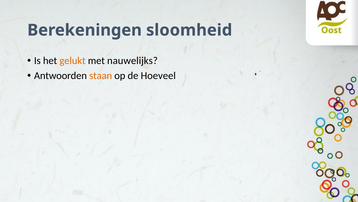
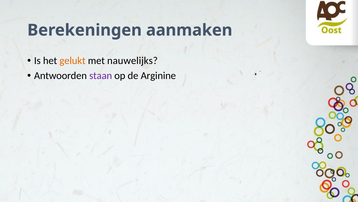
sloomheid: sloomheid -> aanmaken (189, 30)
staan colour: orange -> purple (101, 76)
Hoeveel: Hoeveel -> Arginine (158, 76)
